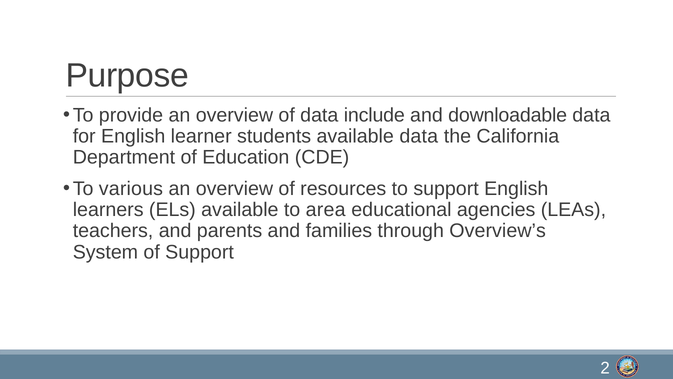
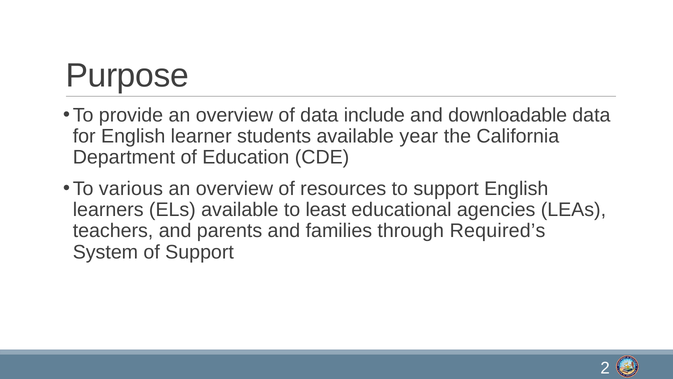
available data: data -> year (419, 136)
area: area -> least (326, 210)
Overview’s: Overview’s -> Required’s (498, 231)
